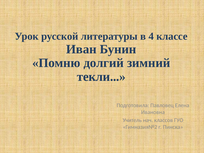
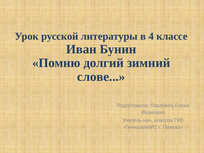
текли: текли -> слове (101, 77)
